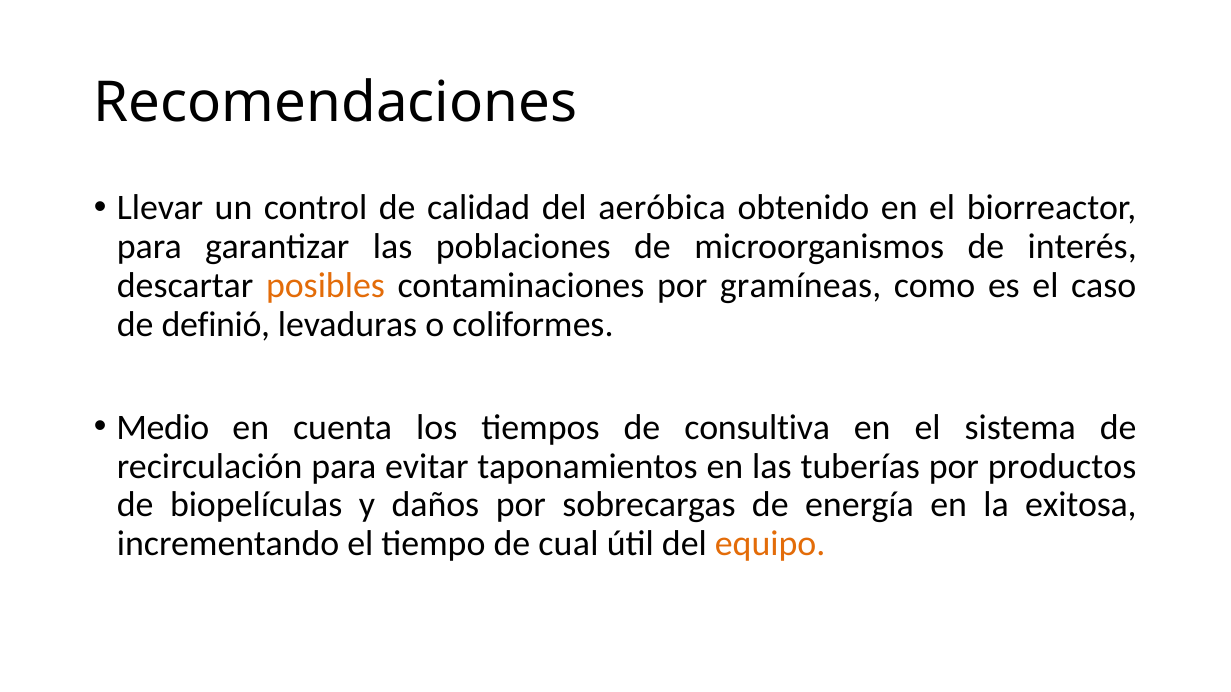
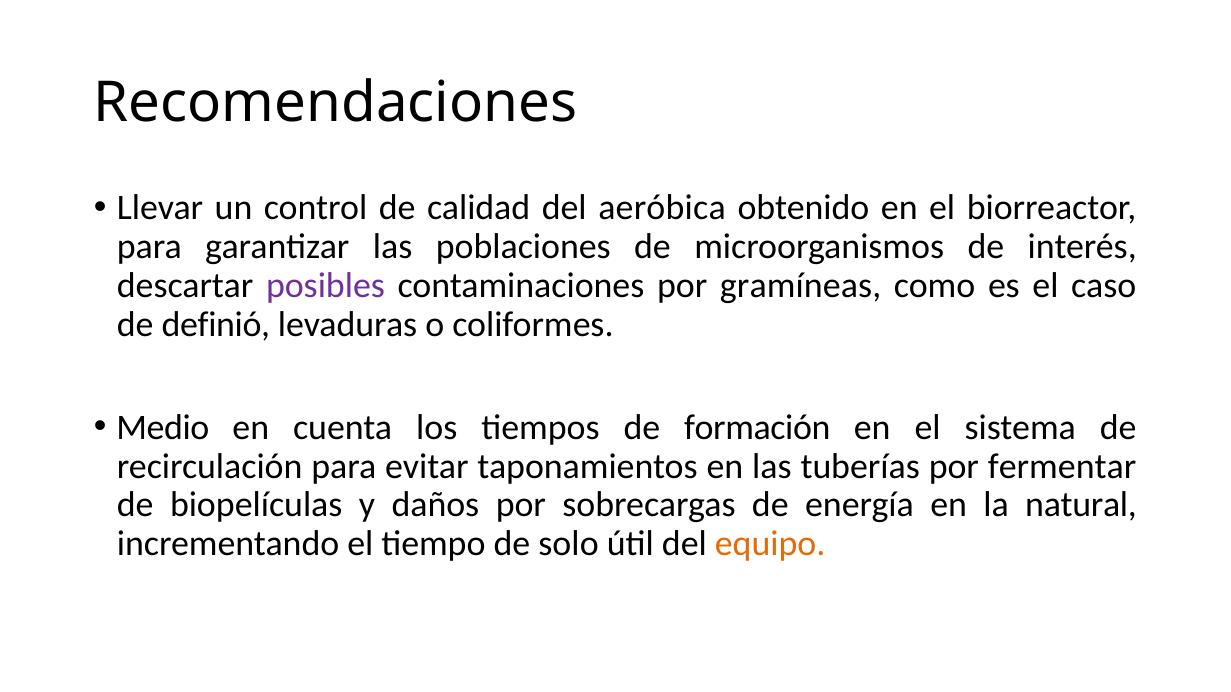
posibles colour: orange -> purple (325, 286)
consultiva: consultiva -> formación (757, 428)
productos: productos -> fermentar (1062, 466)
exitosa: exitosa -> natural (1081, 505)
cual: cual -> solo (569, 544)
